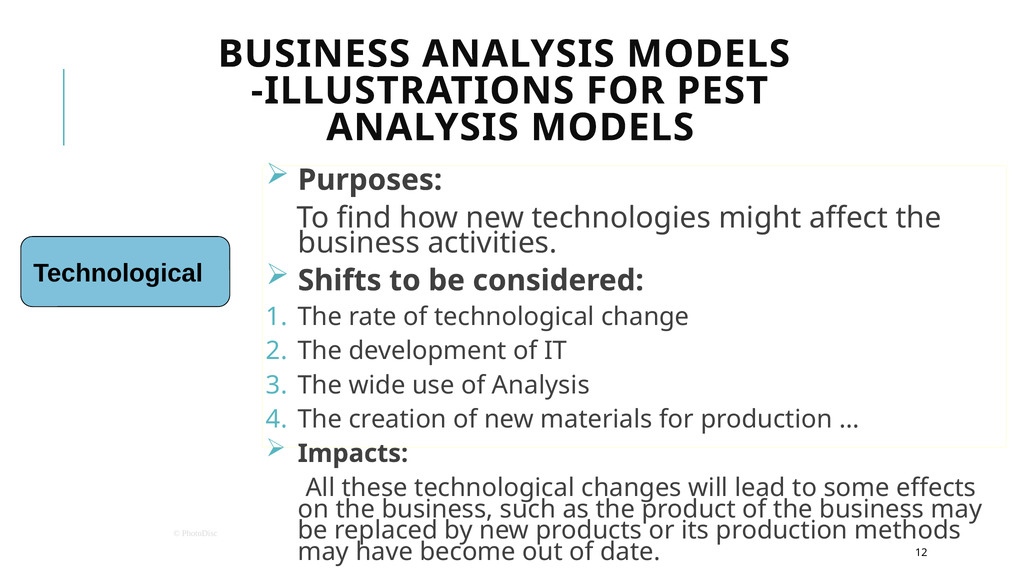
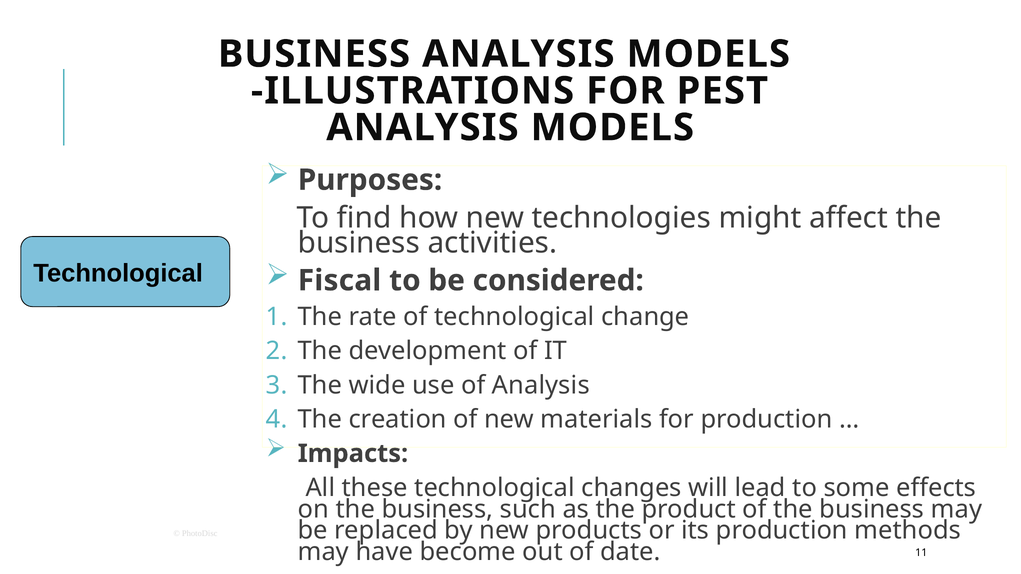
Shifts: Shifts -> Fiscal (340, 281)
12: 12 -> 11 (921, 553)
